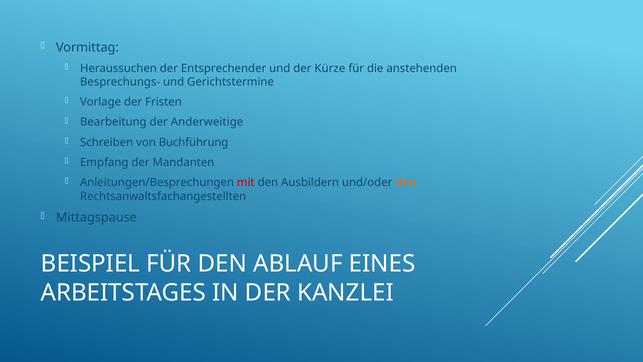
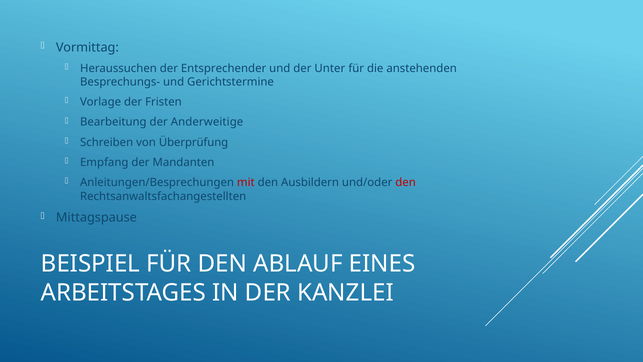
Kürze: Kürze -> Unter (330, 68)
Buchführung: Buchführung -> Überprüfung (194, 142)
den colour: orange -> red (406, 182)
